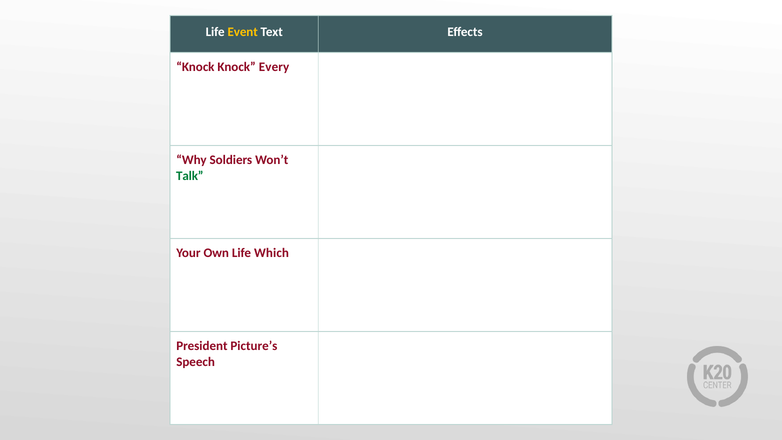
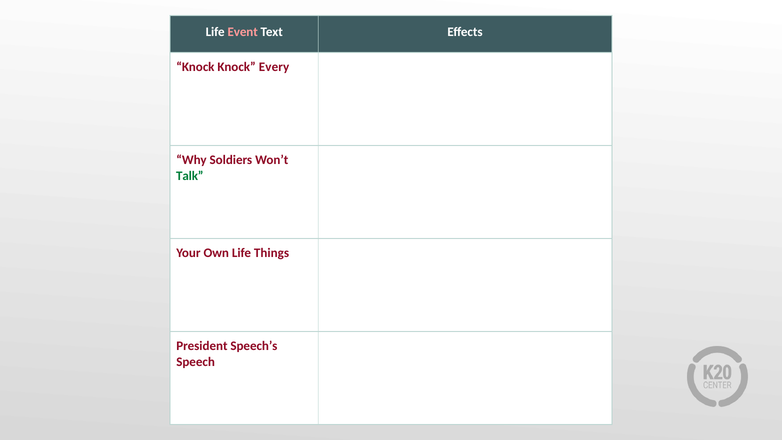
Event colour: yellow -> pink (243, 32)
Which: Which -> Things (272, 253)
Picture’s: Picture’s -> Speech’s (254, 346)
